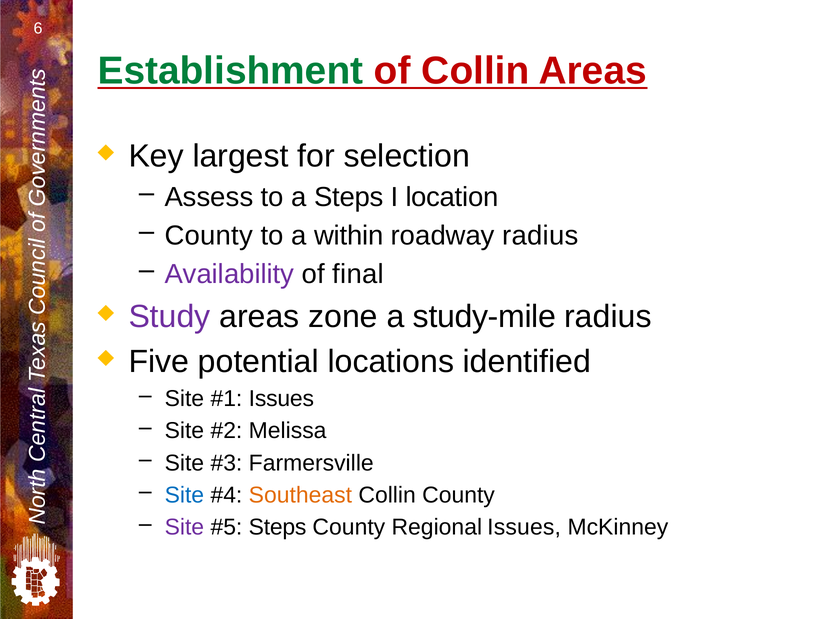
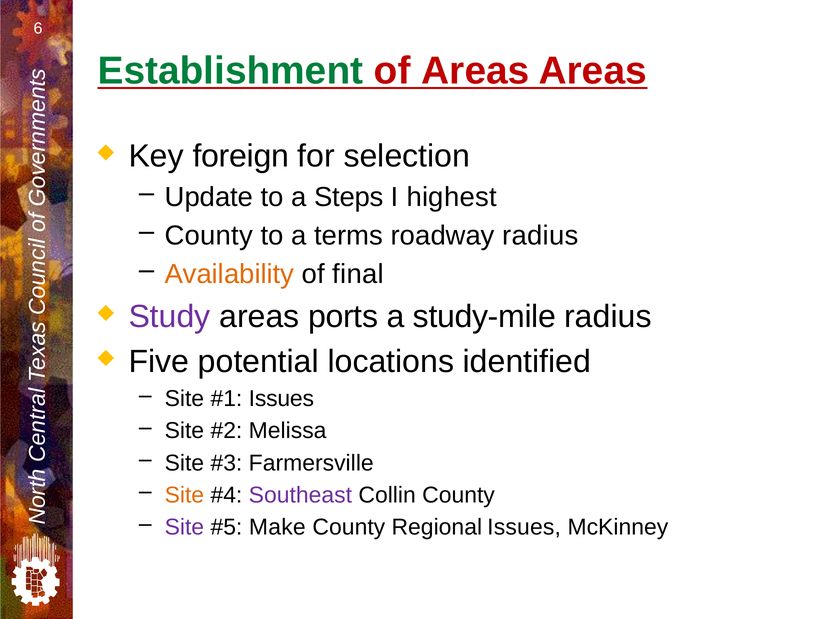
of Collin: Collin -> Areas (475, 71)
largest: largest -> foreign (241, 156)
Assess: Assess -> Update (209, 197)
location: location -> highest (452, 197)
within: within -> terms (349, 236)
Availability colour: purple -> orange (229, 274)
zone: zone -> ports (343, 317)
Site colour: blue -> orange (184, 495)
Southeast colour: orange -> purple (300, 495)
Steps: Steps -> Make (277, 527)
